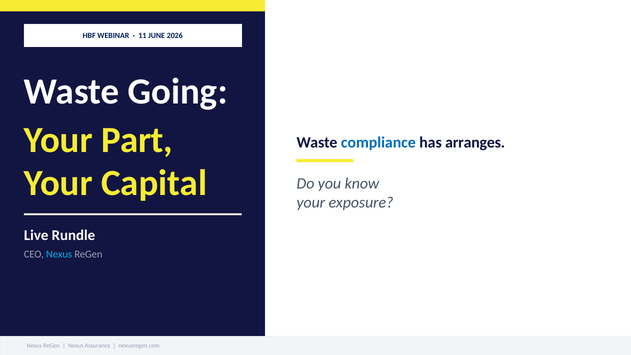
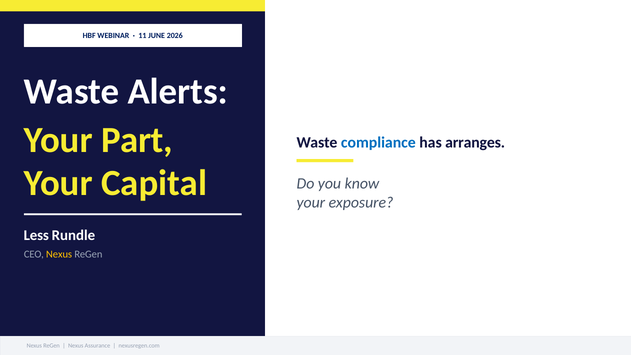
Going: Going -> Alerts (178, 92)
Live: Live -> Less (36, 235)
Nexus colour: light blue -> yellow (59, 254)
